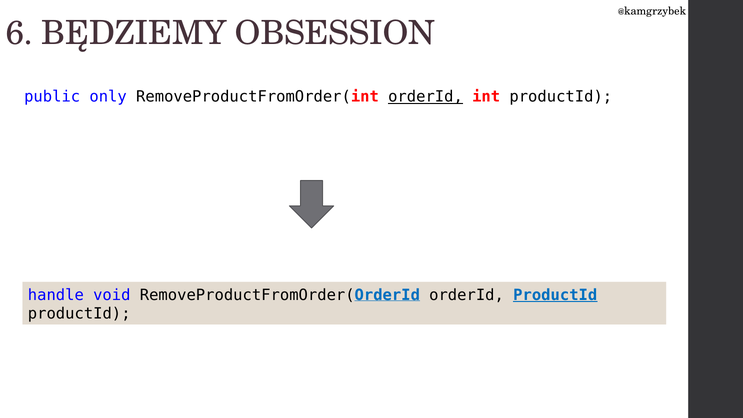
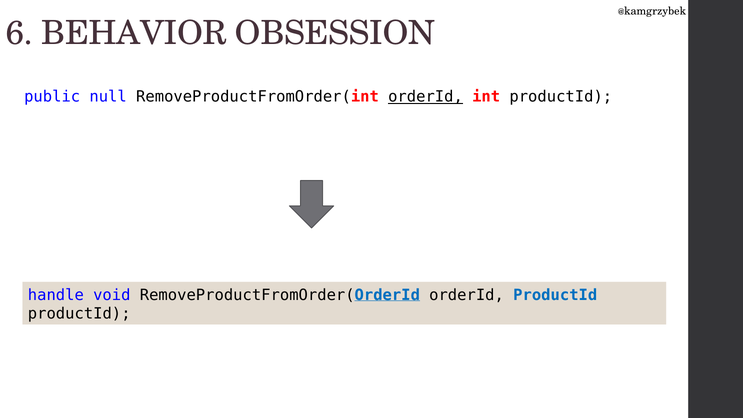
BĘDZIEMY: BĘDZIEMY -> BEHAVIOR (134, 33)
only: only -> null (108, 97)
ProductId underline: present -> none (555, 295)
